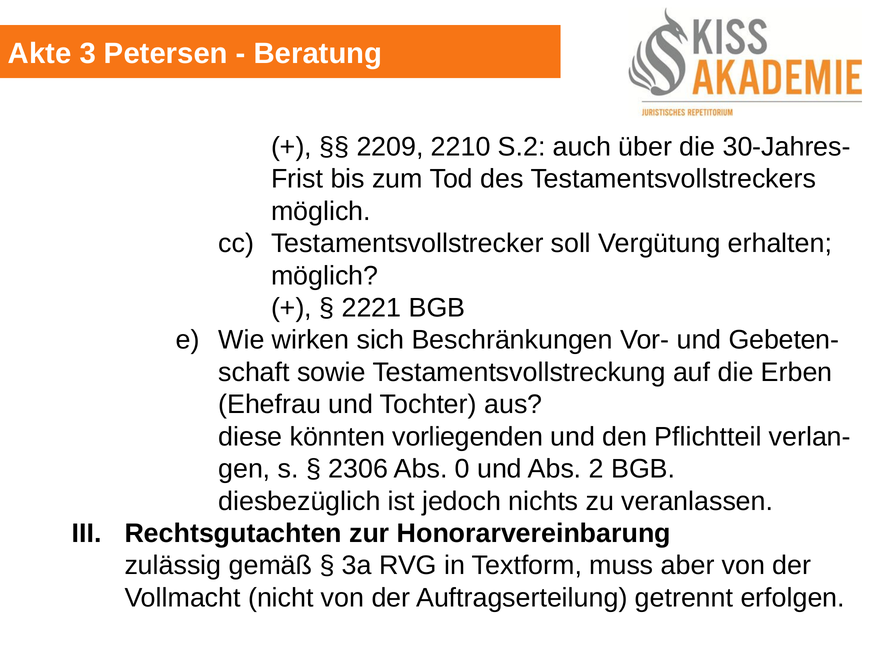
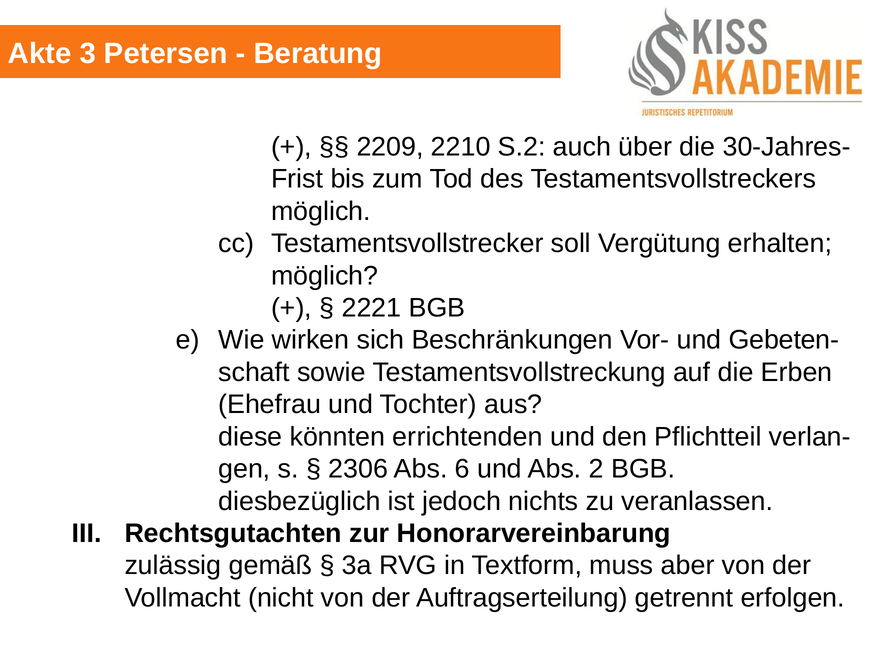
vorliegenden: vorliegenden -> errichtenden (468, 437)
0: 0 -> 6 (462, 469)
